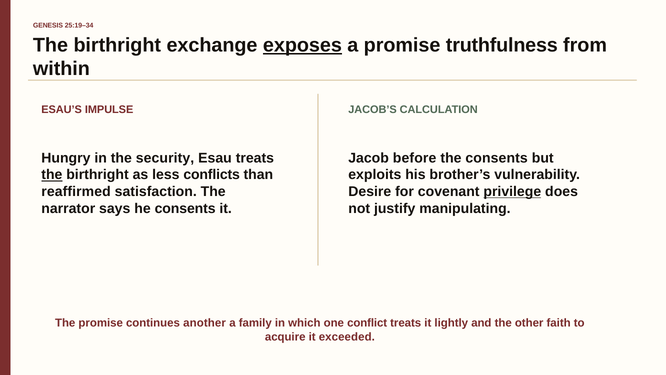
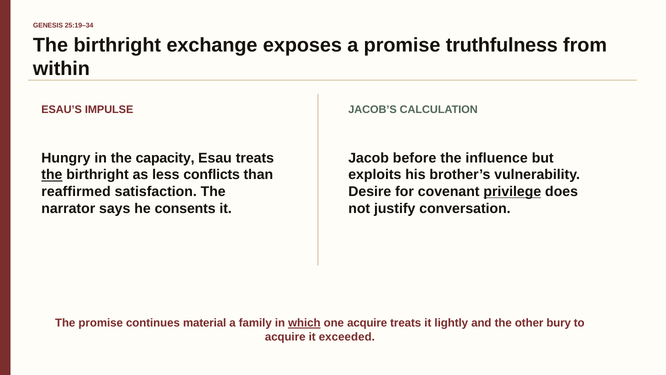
exposes underline: present -> none (302, 45)
security: security -> capacity (165, 158)
the consents: consents -> influence (497, 158)
manipulating: manipulating -> conversation (465, 208)
another: another -> material (205, 323)
which underline: none -> present (304, 323)
one conflict: conflict -> acquire (367, 323)
faith: faith -> bury (559, 323)
